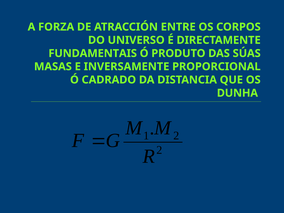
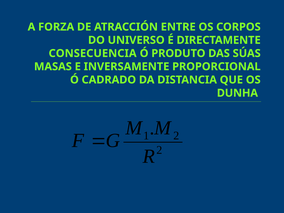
FUNDAMENTAIS: FUNDAMENTAIS -> CONSECUENCIA (93, 53)
